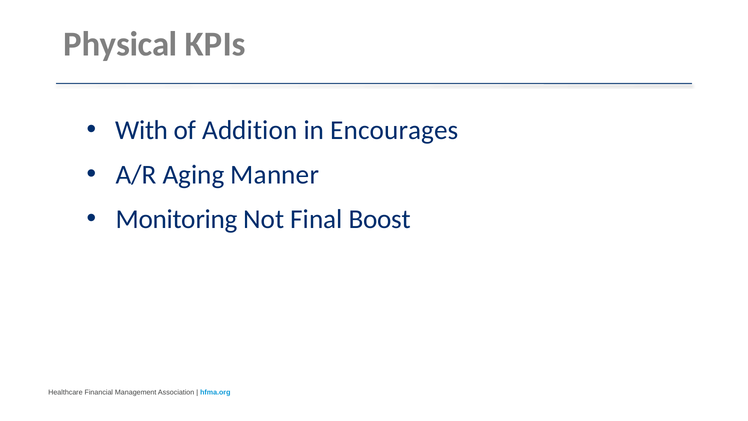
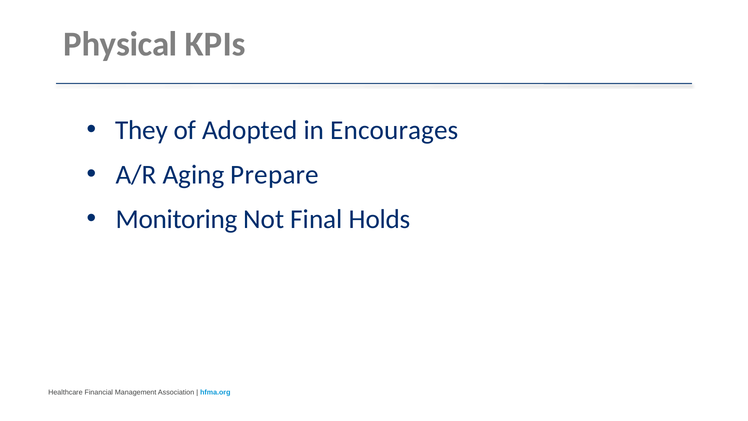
With: With -> They (142, 130)
Addition: Addition -> Adopted (250, 130)
Manner: Manner -> Prepare (275, 175)
Boost: Boost -> Holds (380, 219)
